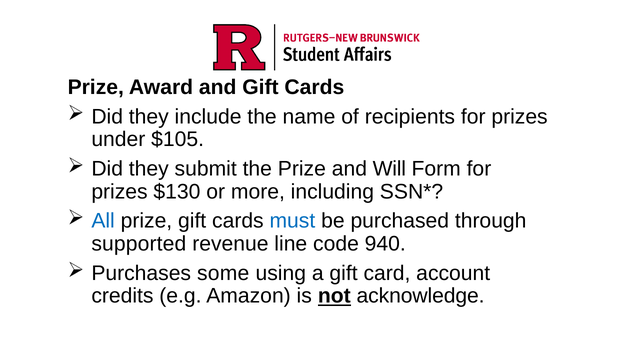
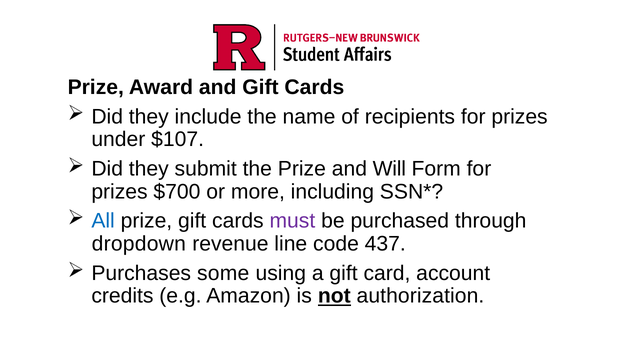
$105: $105 -> $107 (178, 139)
$130: $130 -> $700 (177, 192)
must colour: blue -> purple (292, 221)
supported: supported -> dropdown (139, 244)
940: 940 -> 437 (385, 244)
acknowledge: acknowledge -> authorization (420, 296)
